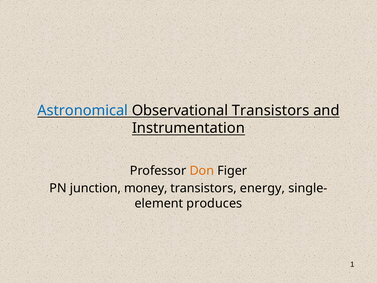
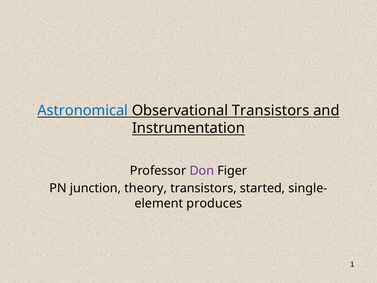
Don colour: orange -> purple (202, 171)
money: money -> theory (146, 188)
energy: energy -> started (263, 188)
